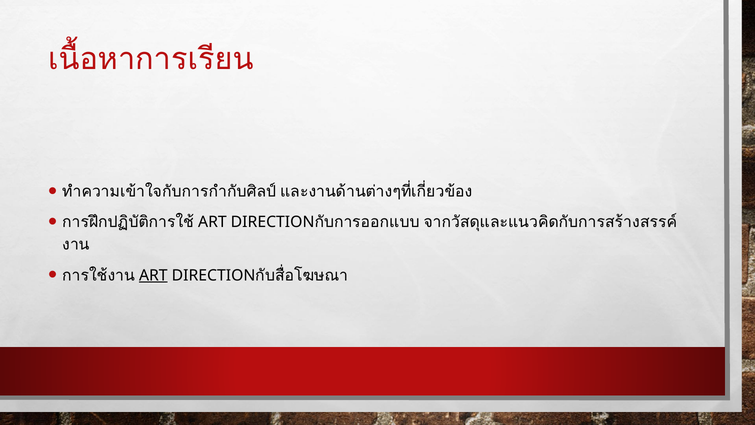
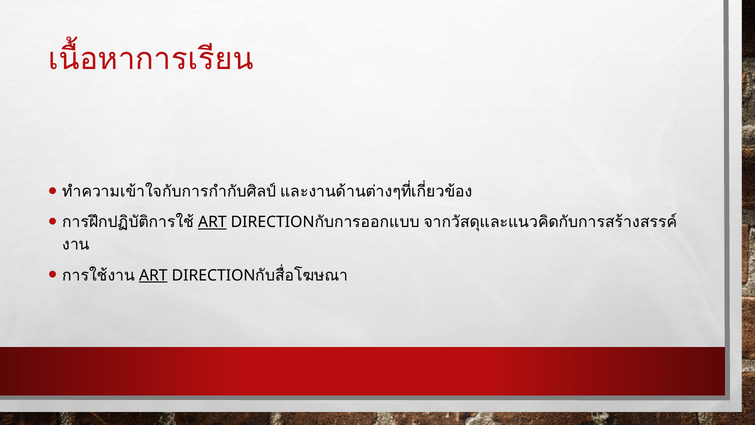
ART underline: none -> present (212, 222)
